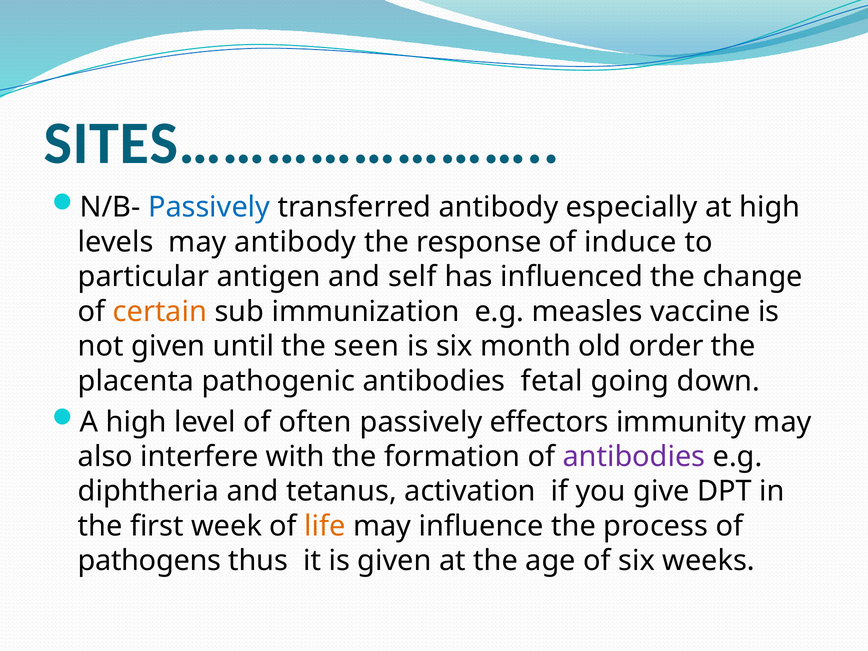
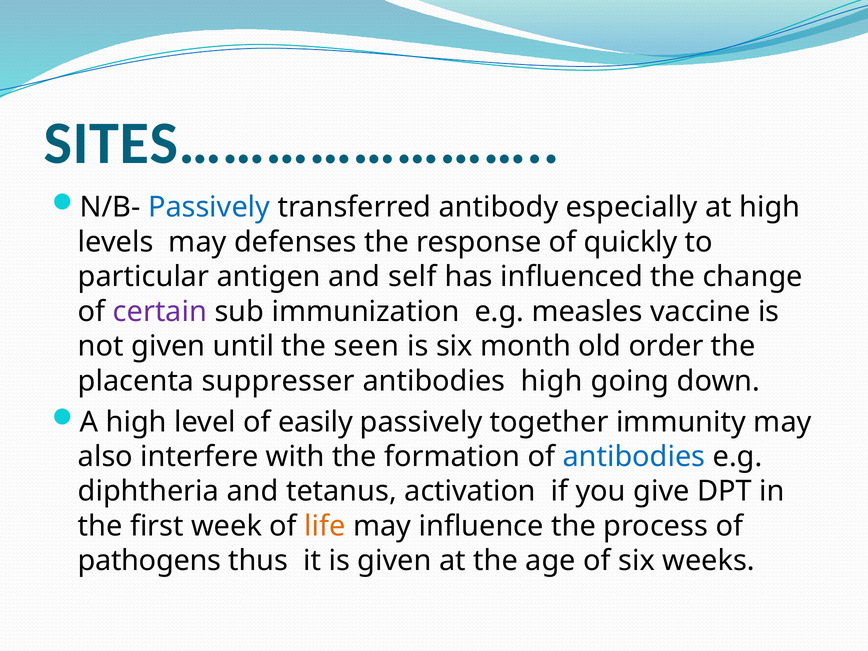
may antibody: antibody -> defenses (295, 242)
induce: induce -> quickly (631, 242)
certain colour: orange -> purple (160, 312)
pathogenic: pathogenic -> suppresser (278, 381)
antibodies fetal: fetal -> high (552, 381)
often: often -> easily (315, 422)
effectors: effectors -> together (549, 422)
antibodies colour: purple -> blue (634, 457)
